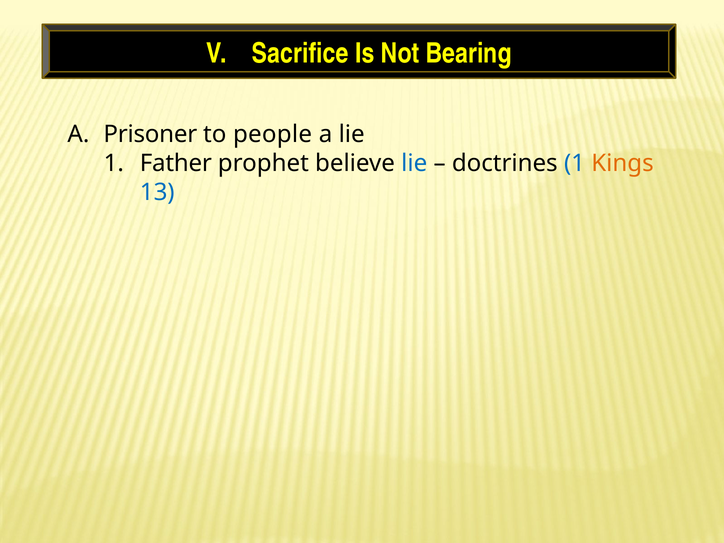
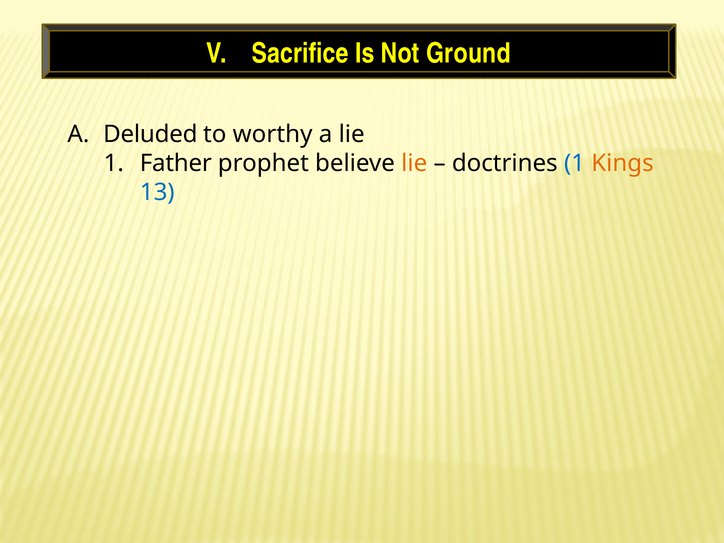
Bearing: Bearing -> Ground (469, 53)
Prisoner: Prisoner -> Deluded (150, 134)
people: people -> worthy (273, 134)
lie colour: blue -> orange (414, 163)
